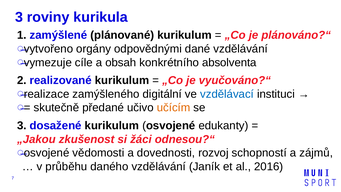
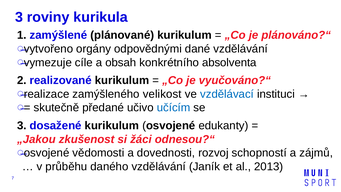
digitální: digitální -> velikost (162, 94)
učícím colour: orange -> blue (174, 108)
2016: 2016 -> 2013 (269, 166)
